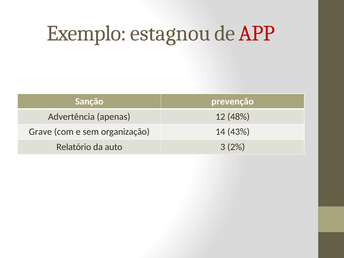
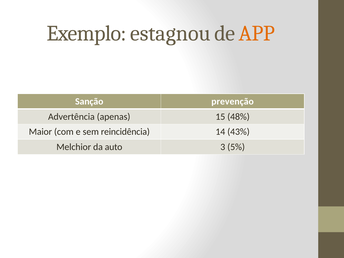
APP colour: red -> orange (257, 33)
12: 12 -> 15 (220, 117)
Grave: Grave -> Maior (40, 132)
organização: organização -> reincidência (125, 132)
Relatório: Relatório -> Melchior (74, 147)
2%: 2% -> 5% (236, 147)
